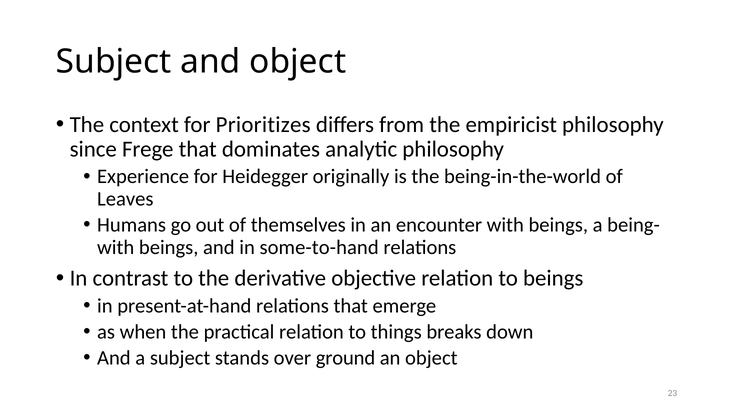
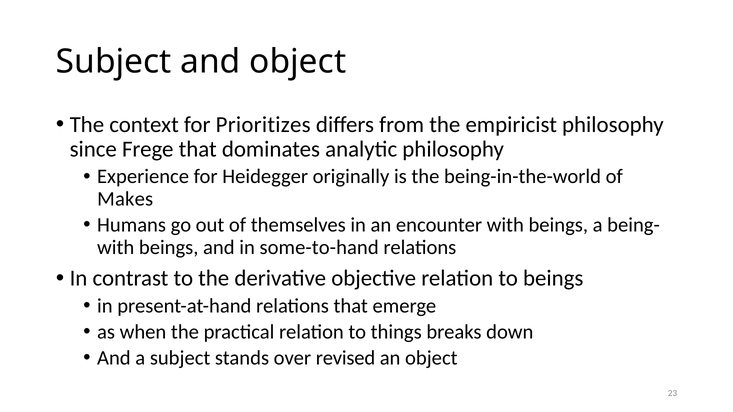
Leaves: Leaves -> Makes (125, 199)
ground: ground -> revised (346, 358)
